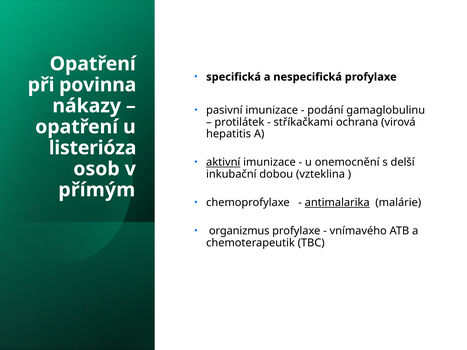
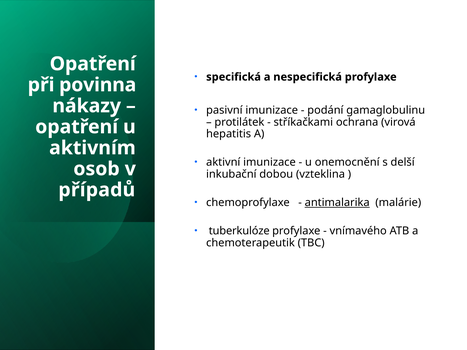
listerióza: listerióza -> aktivním (92, 148)
aktivní underline: present -> none (223, 162)
přímým: přímým -> případů (97, 190)
organizmus: organizmus -> tuberkulóze (239, 231)
